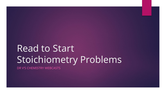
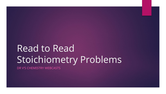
to Start: Start -> Read (64, 48)
